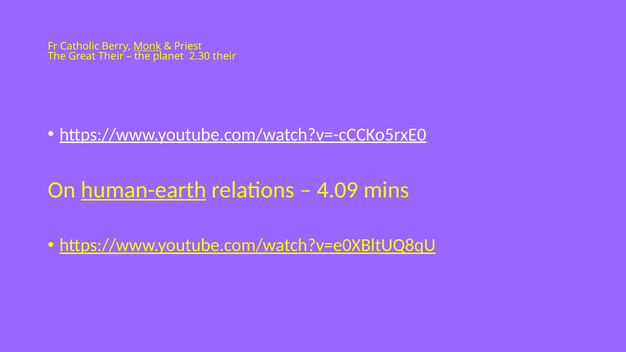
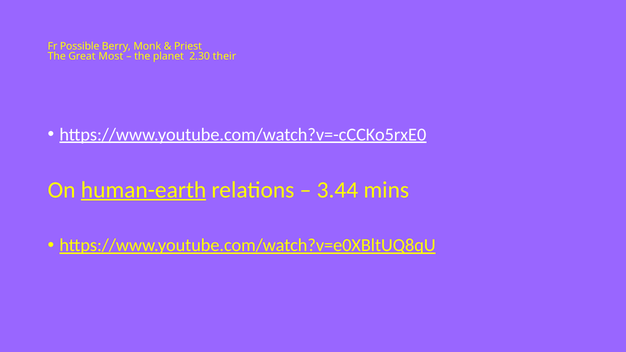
Catholic: Catholic -> Possible (80, 46)
Monk underline: present -> none (147, 46)
Great Their: Their -> Most (111, 56)
4.09: 4.09 -> 3.44 (337, 190)
